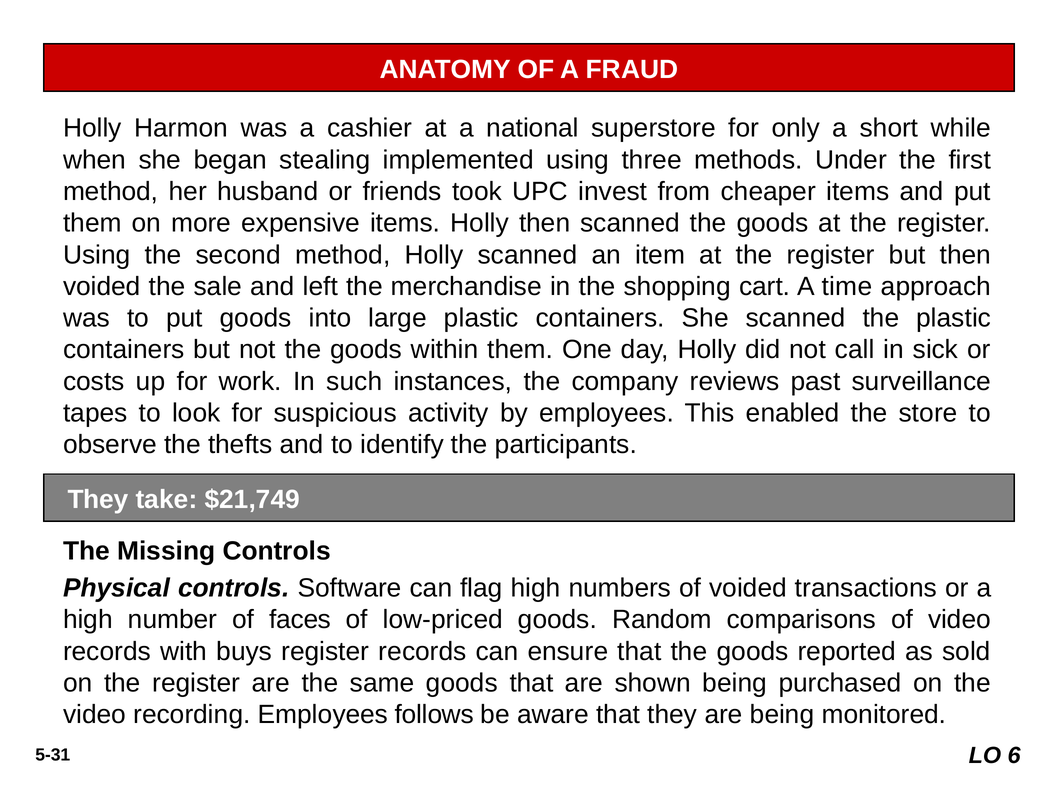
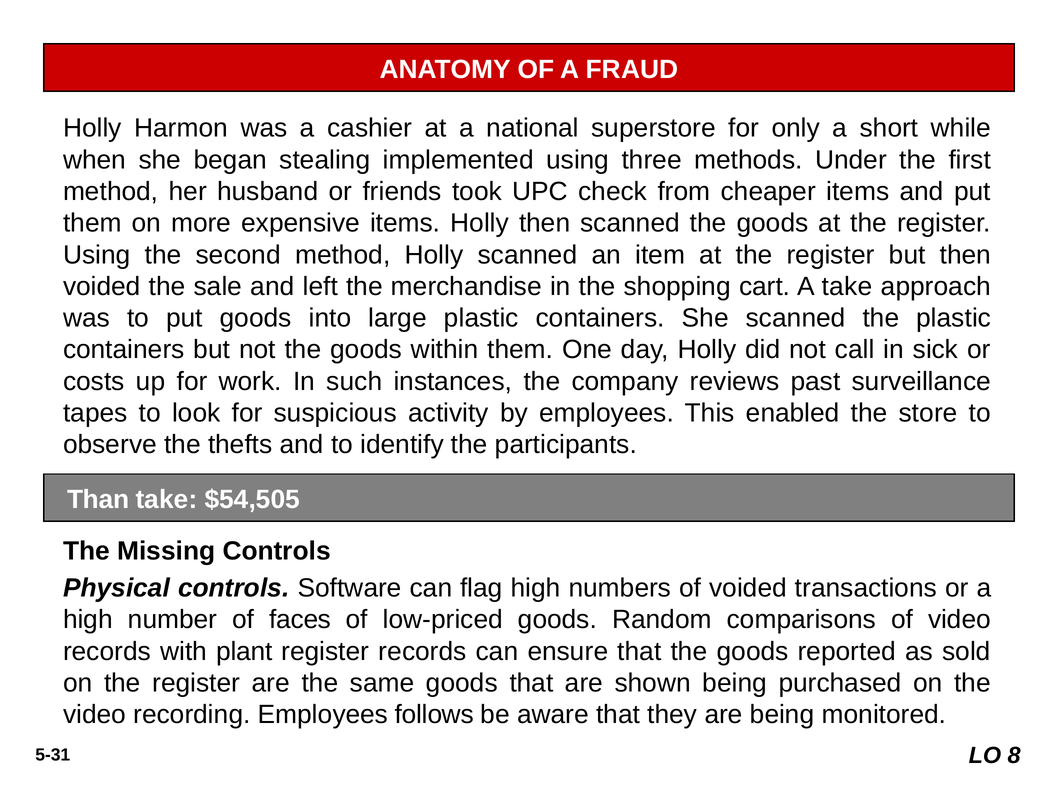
invest: invest -> check (613, 192)
A time: time -> take (847, 287)
They: They -> Than (98, 500)
$21,749: $21,749 -> $54,505 (252, 500)
buys: buys -> plant (244, 652)
6: 6 -> 8 (1014, 756)
